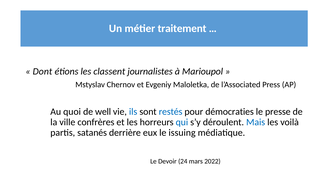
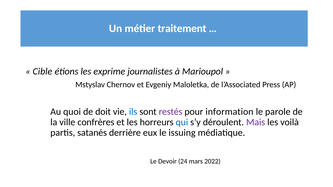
Dont: Dont -> Cible (42, 71)
classent: classent -> exprime (109, 71)
well: well -> doit (103, 112)
restés colour: blue -> purple (171, 112)
démocraties: démocraties -> information (229, 112)
presse: presse -> parole (278, 112)
Mais colour: blue -> purple (256, 122)
